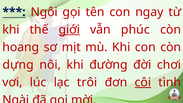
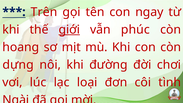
Ngôi: Ngôi -> Trên (44, 12)
trôi: trôi -> loại (87, 82)
côi underline: present -> none (143, 82)
